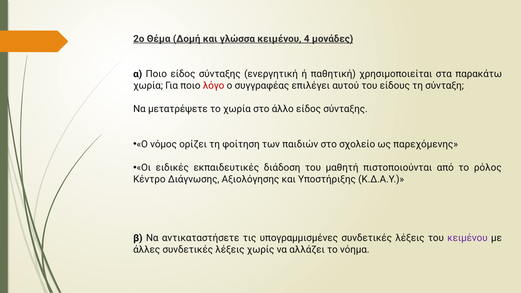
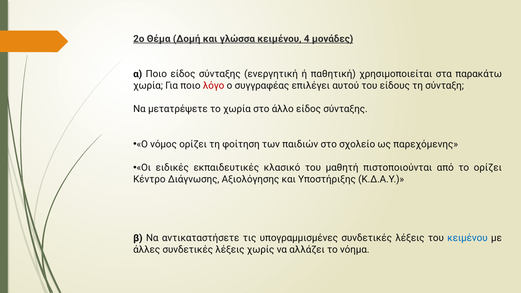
διάδοση: διάδοση -> κλασικό (282, 168)
το ρόλος: ρόλος -> ορίζει (488, 168)
κειμένου colour: purple -> blue (467, 238)
